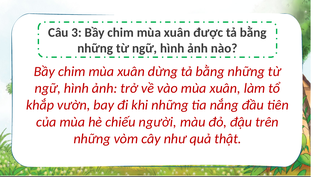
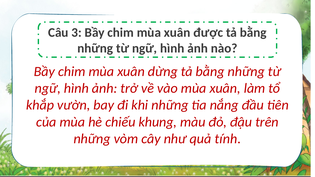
người: người -> khung (158, 122)
thật: thật -> tính (228, 139)
